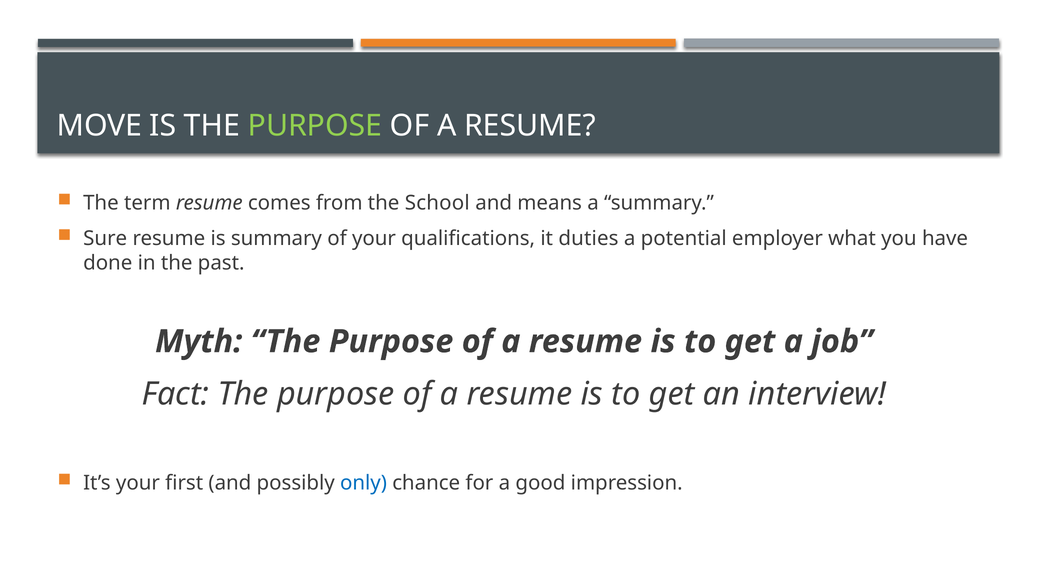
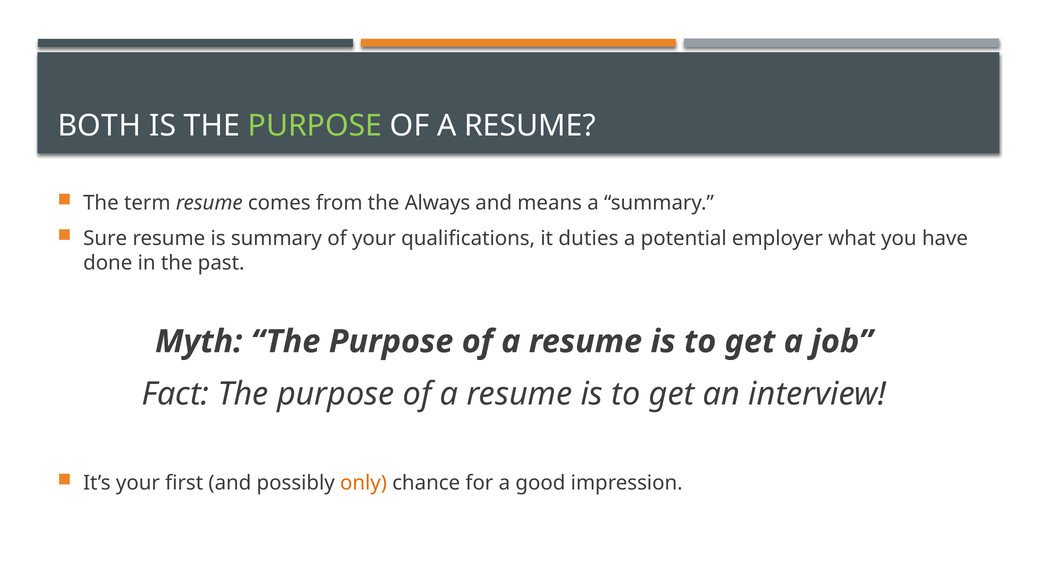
MOVE: MOVE -> BOTH (99, 126)
School: School -> Always (437, 203)
only colour: blue -> orange (364, 483)
